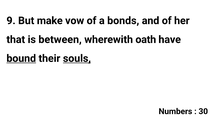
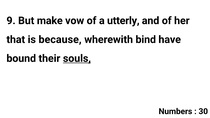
bonds: bonds -> utterly (123, 21)
between: between -> because (60, 40)
oath: oath -> bind (146, 40)
bound underline: present -> none (21, 58)
